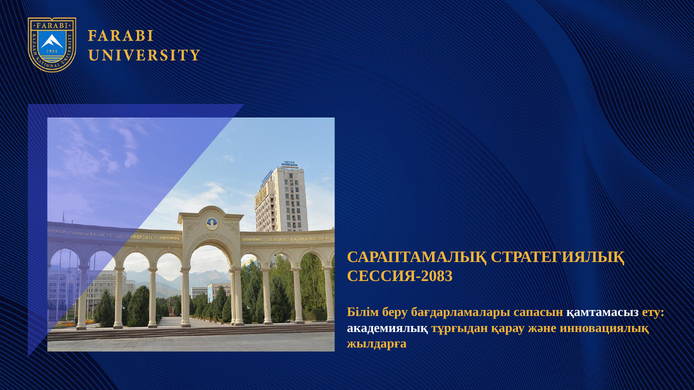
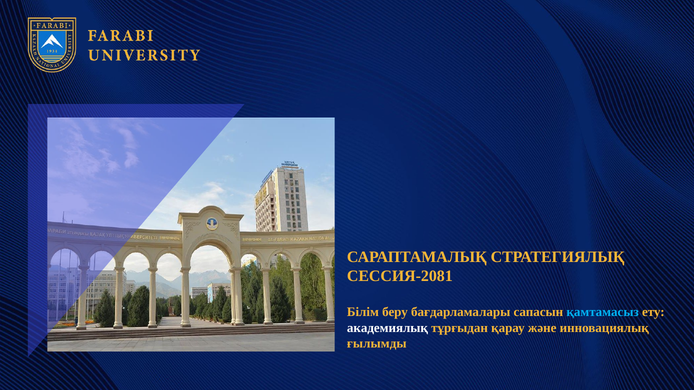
СЕССИЯ-2083: СЕССИЯ-2083 -> СЕССИЯ-2081 (400, 276)
қамтамасыз colour: white -> light blue (603, 312)
жылдарға: жылдарға -> ғылымды (377, 344)
